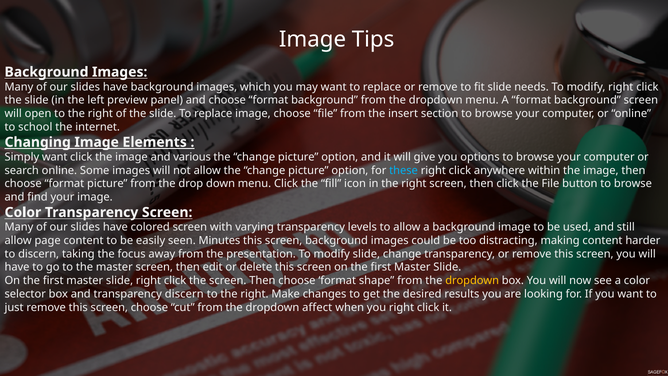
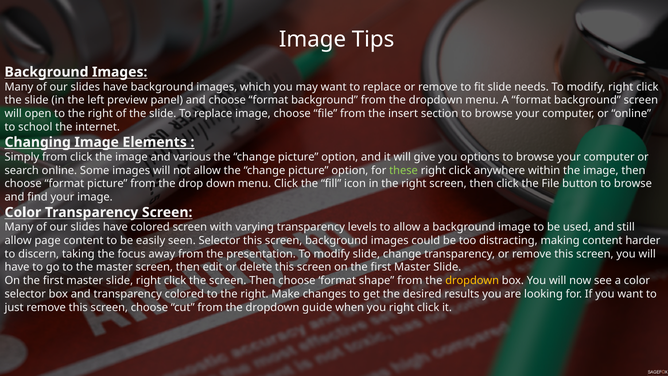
Simply want: want -> from (55, 157)
these colour: light blue -> light green (404, 170)
seen Minutes: Minutes -> Selector (219, 240)
transparency discern: discern -> colored (184, 294)
affect: affect -> guide (317, 307)
